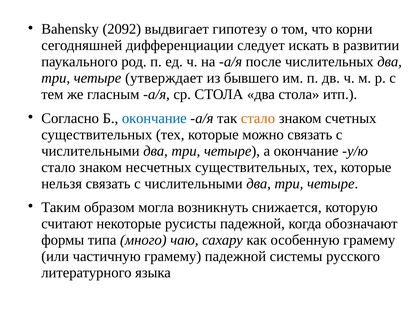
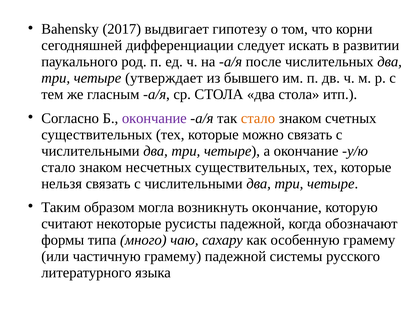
2092: 2092 -> 2017 (122, 29)
окончание colour: blue -> purple (154, 118)
возникнуть снижается: снижается -> окончание (287, 208)
